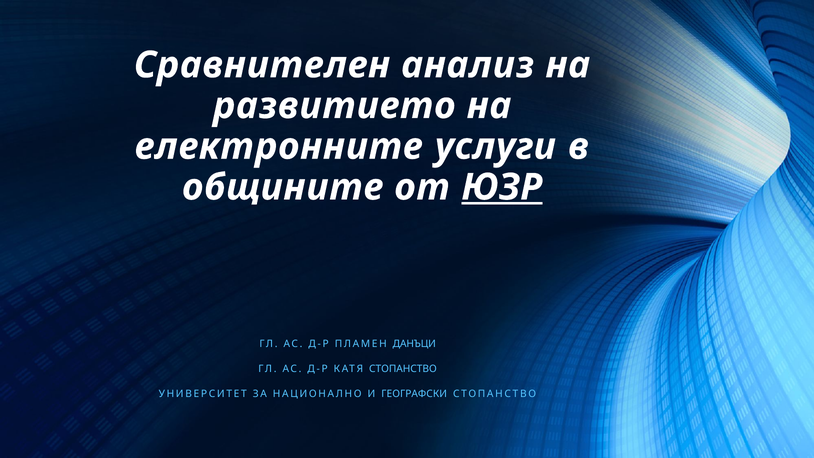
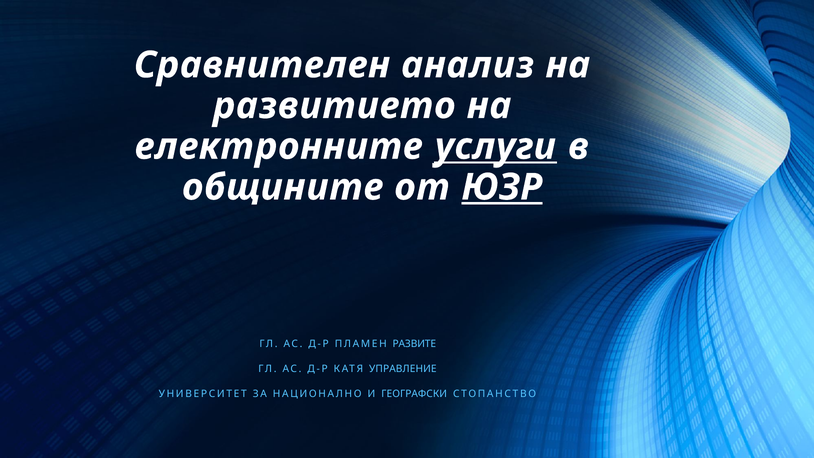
услуги underline: none -> present (495, 147)
ДАНЪЦИ: ДАНЪЦИ -> РАЗВИТЕ (414, 344)
КАТЯ СТОПАНСТВО: СТОПАНСТВО -> УПРАВЛЕНИЕ (403, 369)
